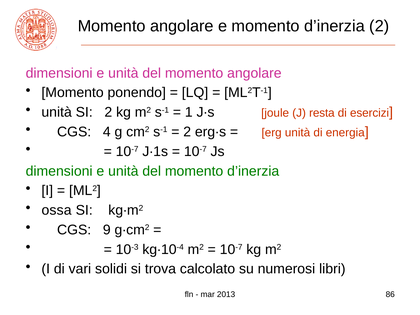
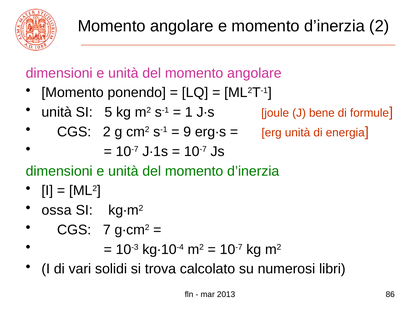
SI 2: 2 -> 5 (108, 112)
resta: resta -> bene (322, 113)
esercizi: esercizi -> formule (370, 113)
CGS 4: 4 -> 2 (107, 132)
2: 2 -> 9 (187, 132)
9: 9 -> 7 (107, 230)
